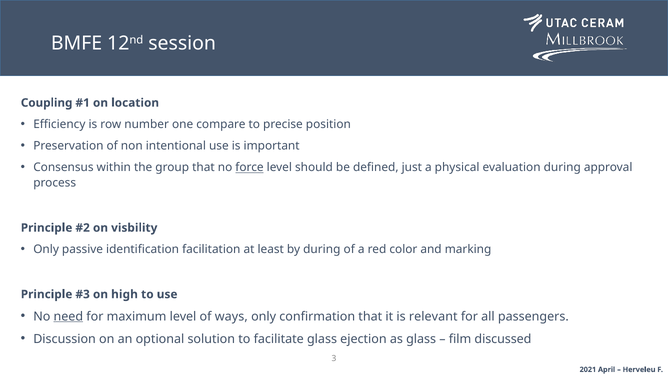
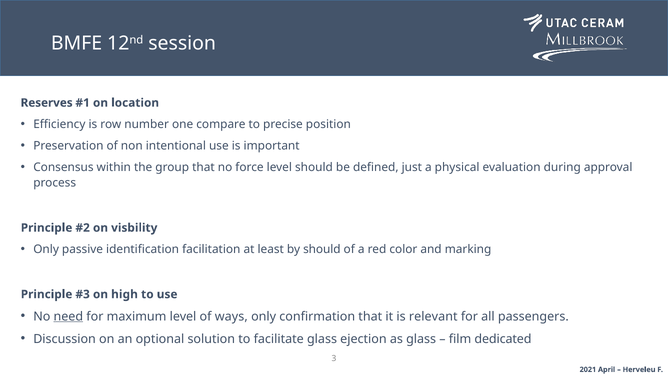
Coupling: Coupling -> Reserves (47, 103)
force underline: present -> none (250, 167)
by during: during -> should (322, 249)
discussed: discussed -> dedicated (503, 339)
